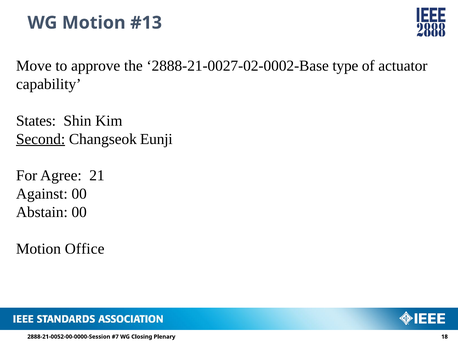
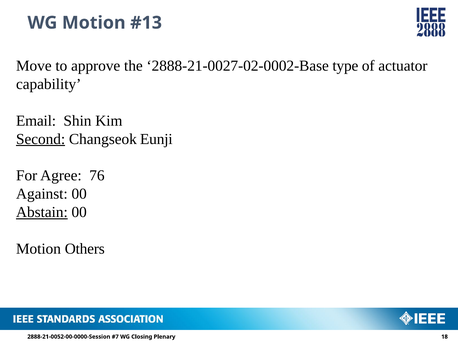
States: States -> Email (36, 121)
21: 21 -> 76 (97, 176)
Abstain underline: none -> present (42, 213)
Office: Office -> Others (85, 249)
